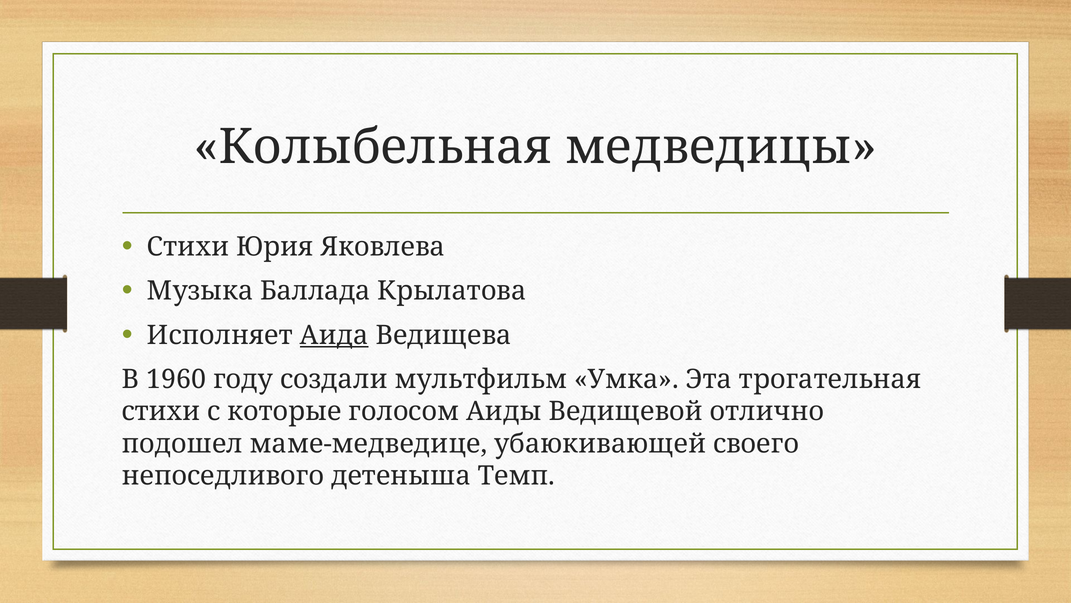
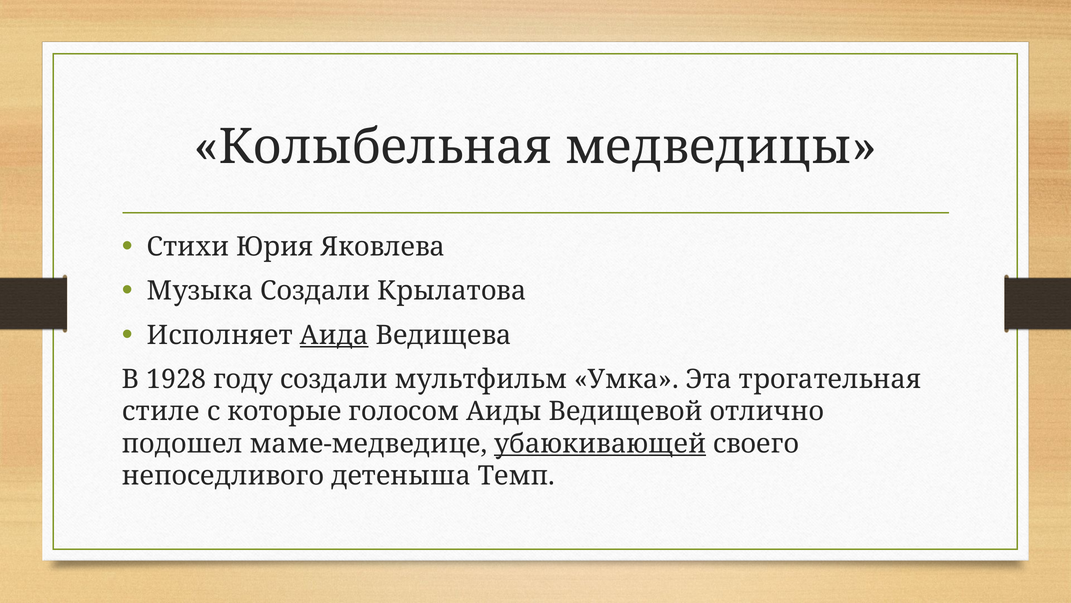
Музыка Баллада: Баллада -> Создали (315, 291)
1960: 1960 -> 1928 (176, 379)
стихи: стихи -> стиле (161, 411)
убаюкивающей underline: none -> present (600, 443)
